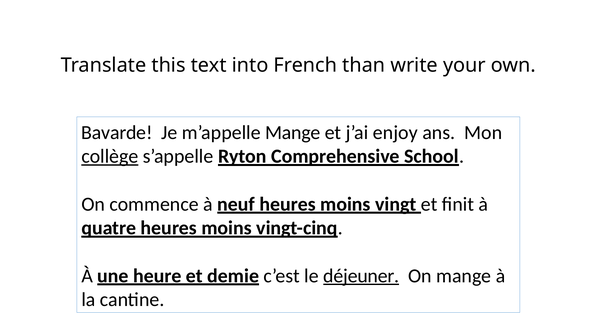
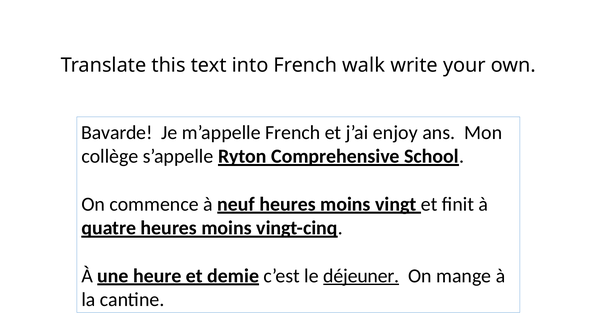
than: than -> walk (364, 65)
m’appelle Mange: Mange -> French (293, 132)
collège underline: present -> none (110, 156)
